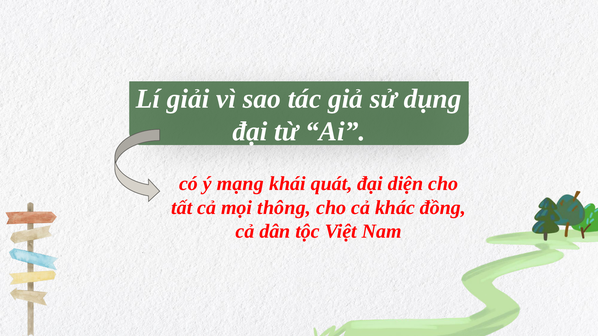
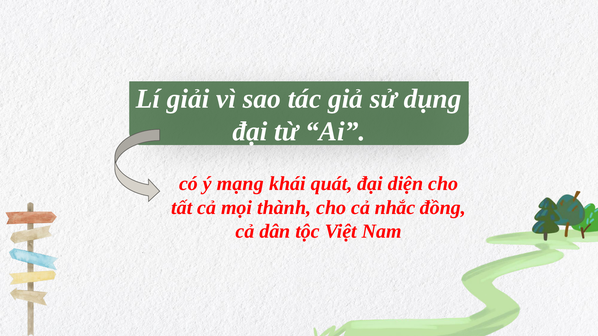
thông: thông -> thành (284, 208)
khác: khác -> nhắc (395, 208)
